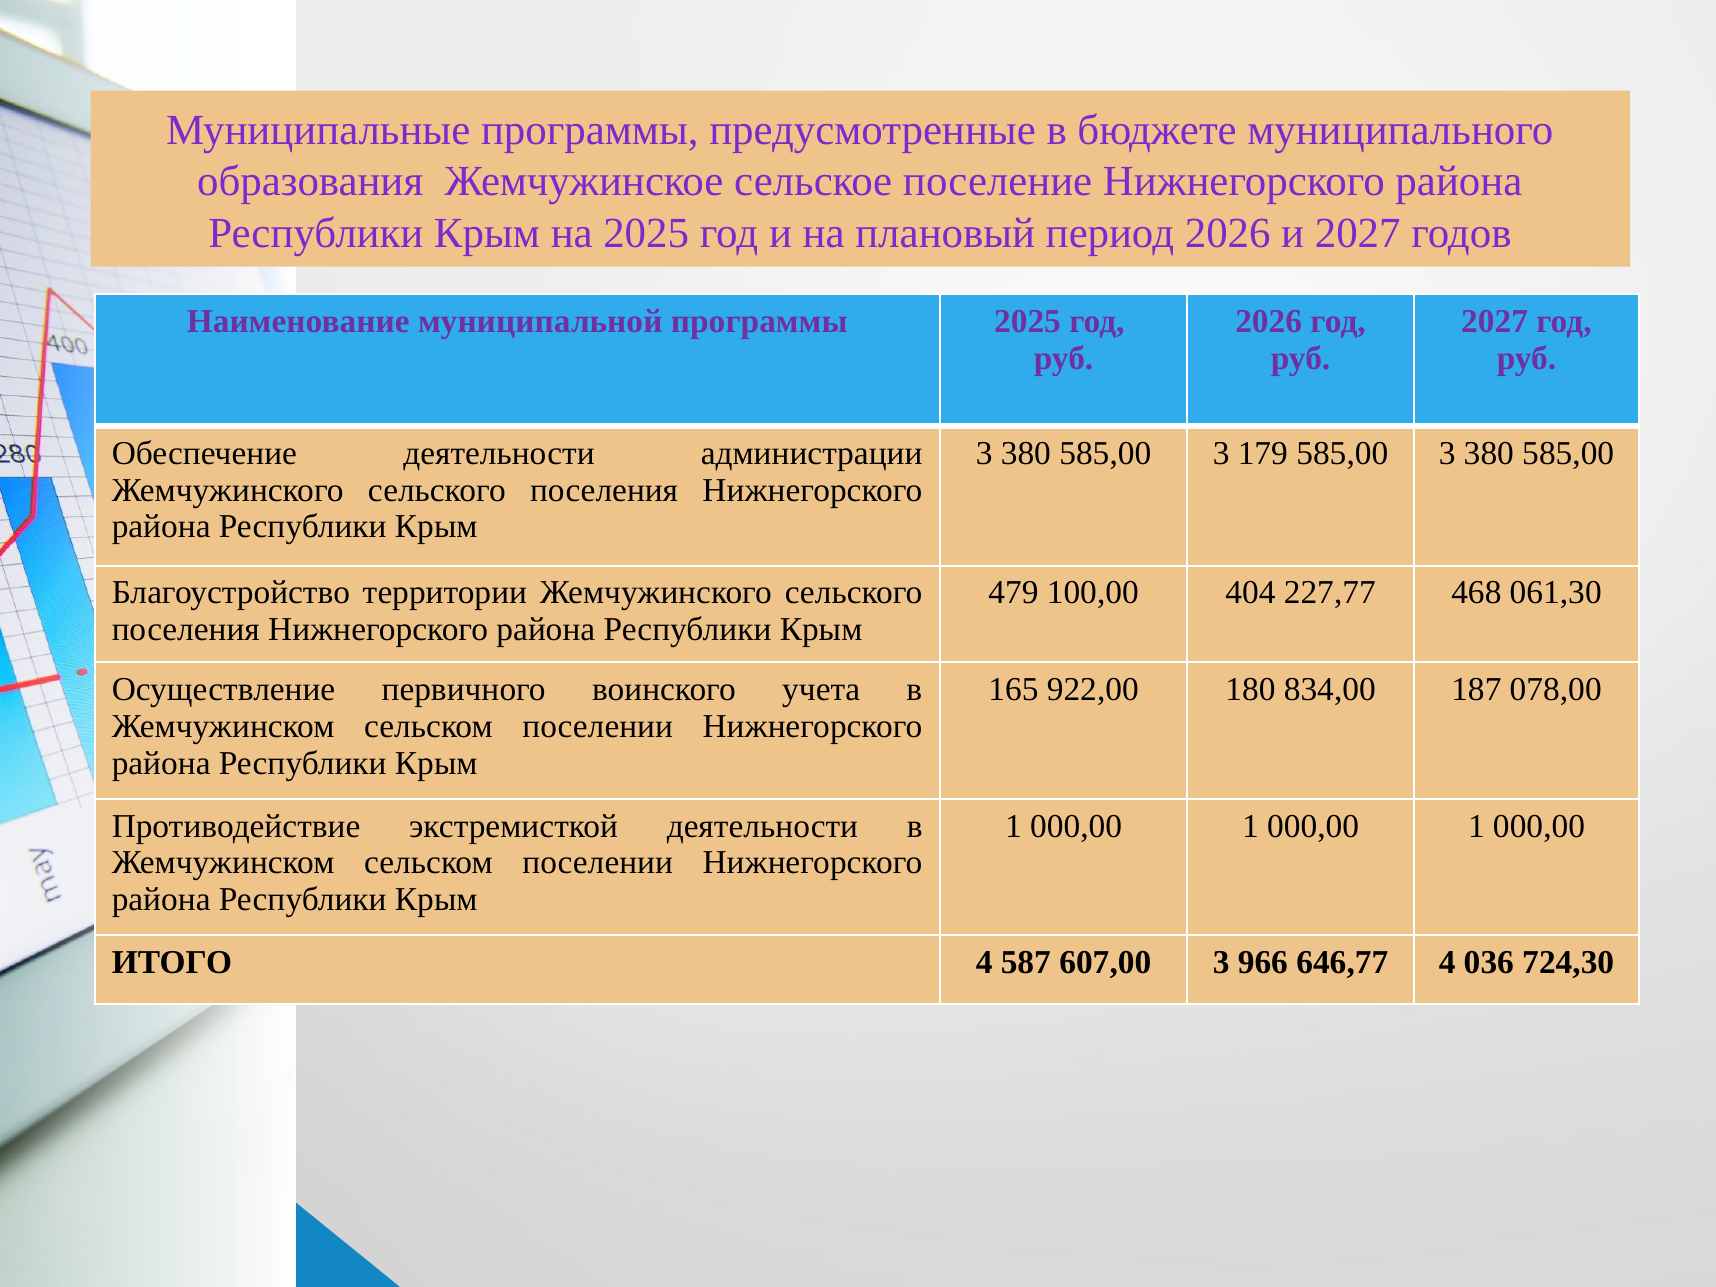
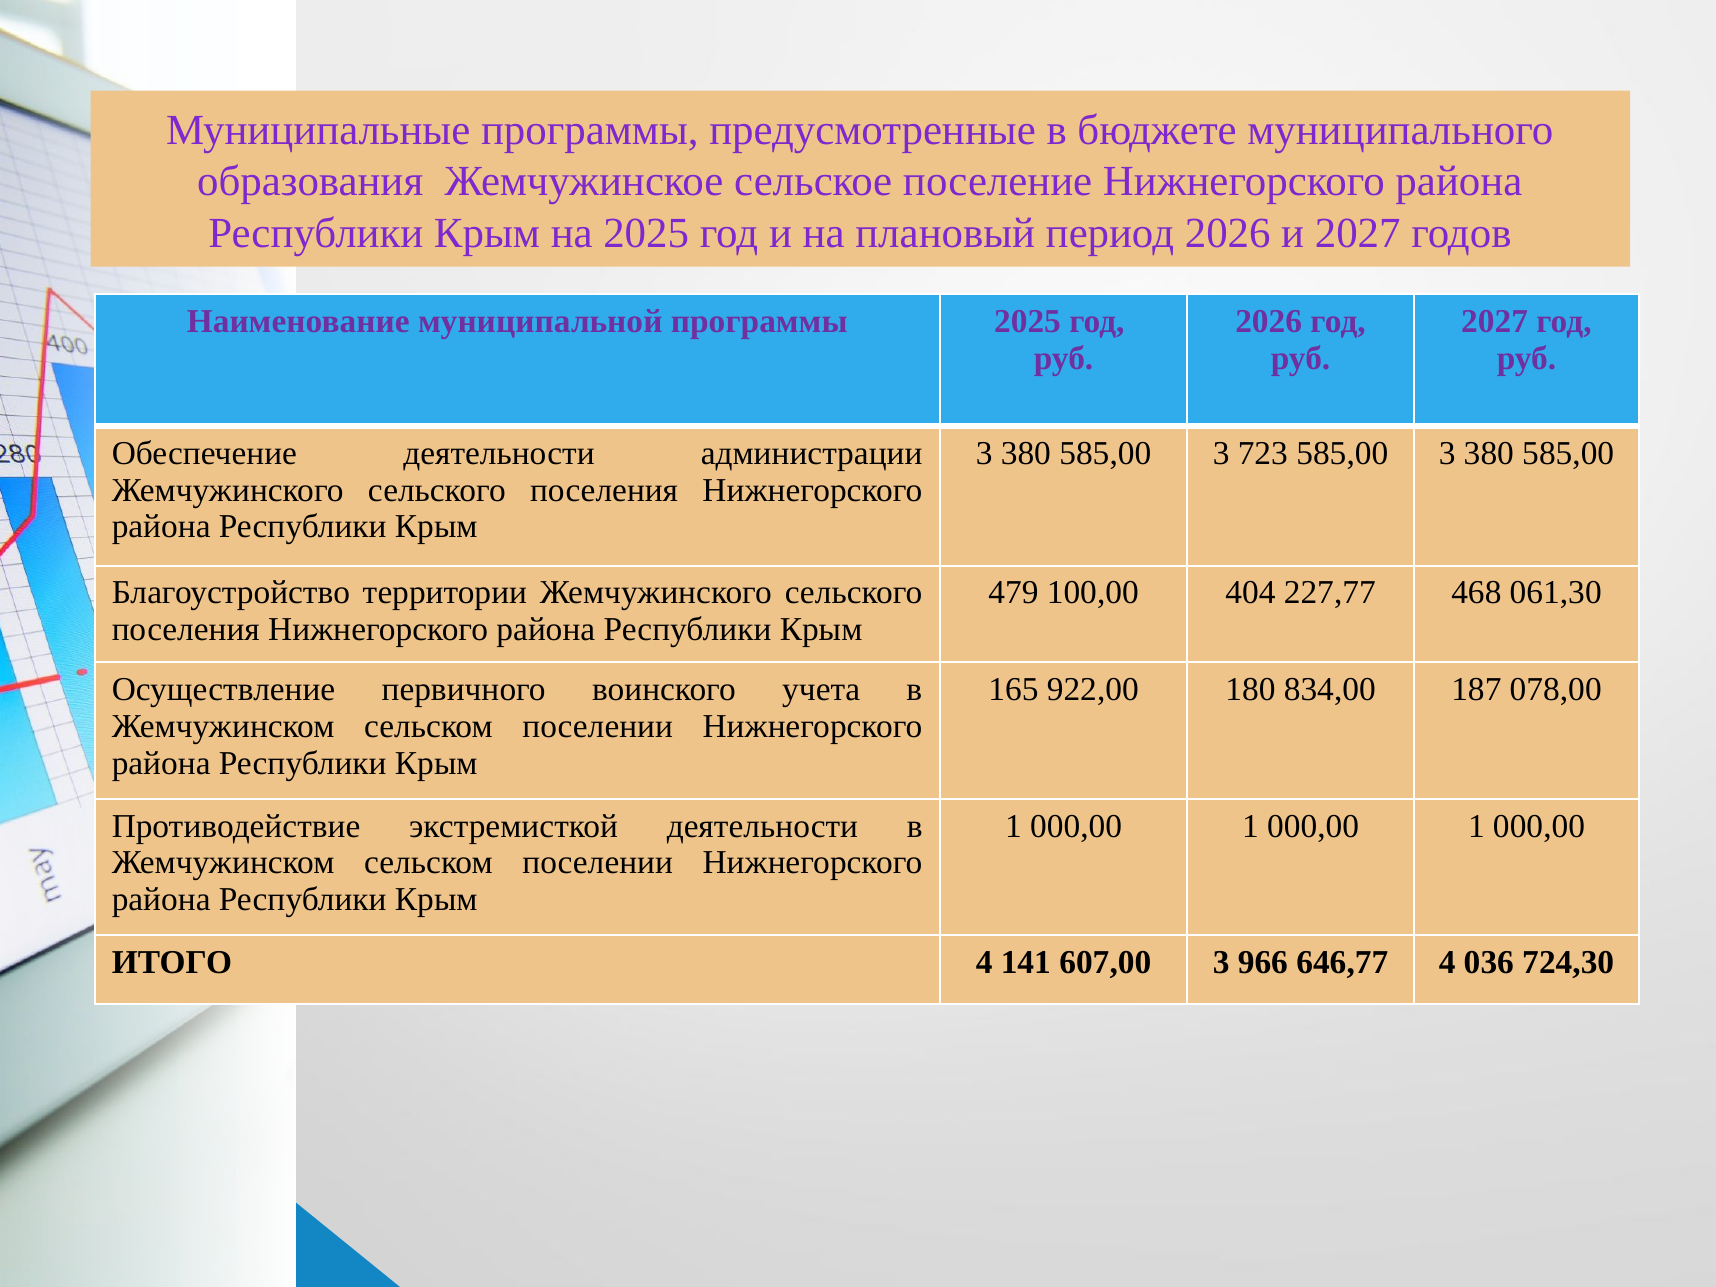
179: 179 -> 723 (1263, 453)
587: 587 -> 141 (1026, 963)
